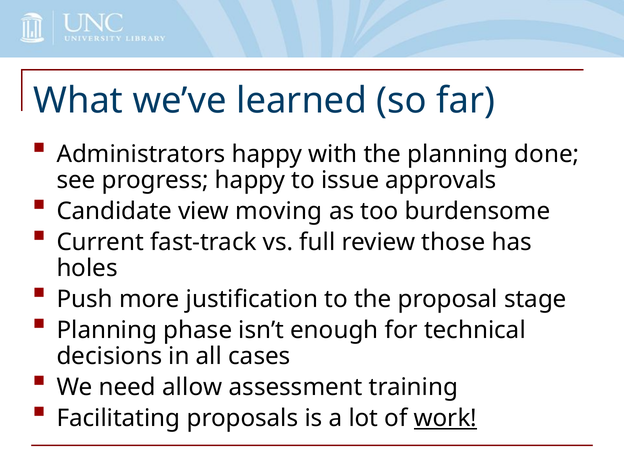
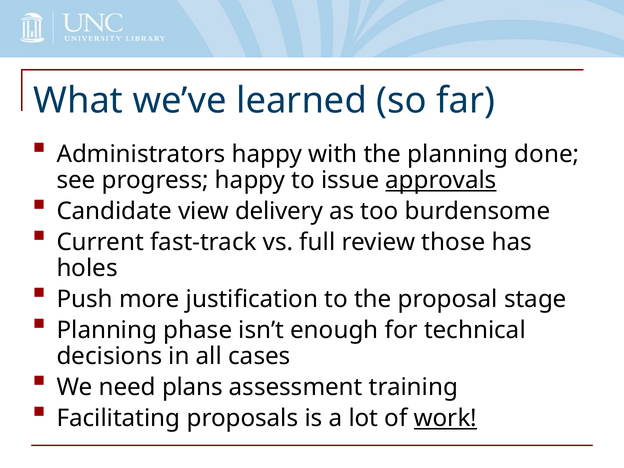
approvals underline: none -> present (441, 180)
moving: moving -> delivery (279, 211)
allow: allow -> plans (192, 387)
